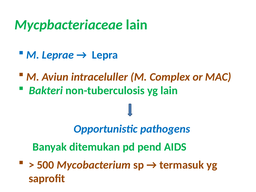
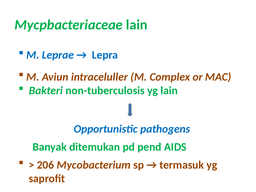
500: 500 -> 206 (45, 165)
